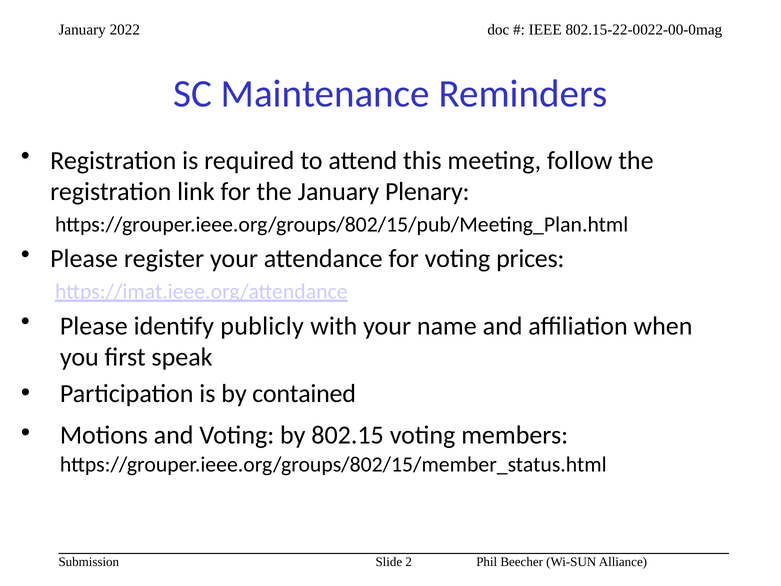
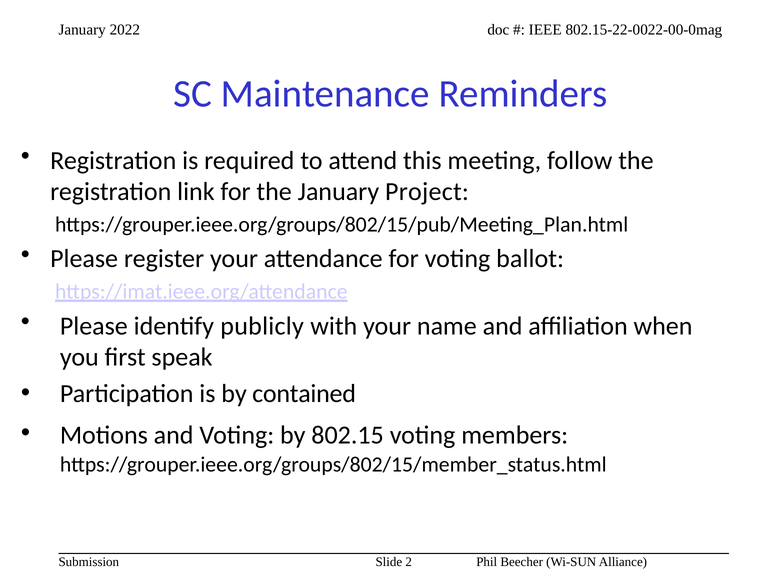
Plenary: Plenary -> Project (427, 192)
prices: prices -> ballot (530, 259)
